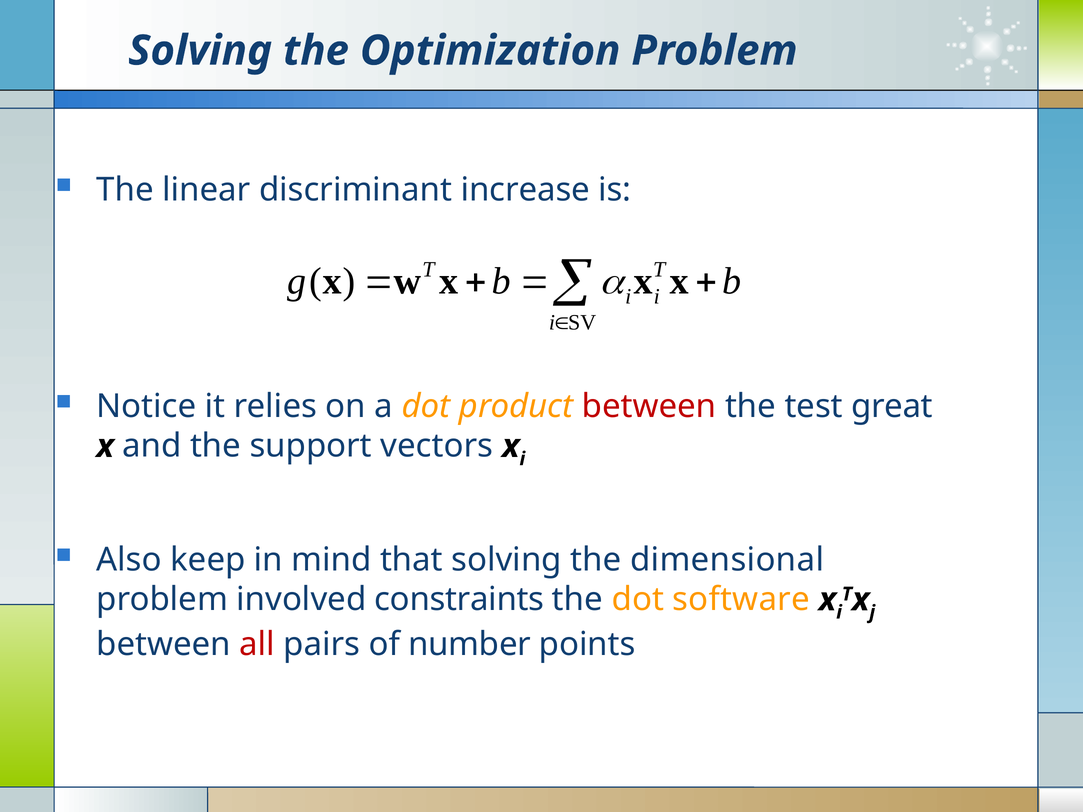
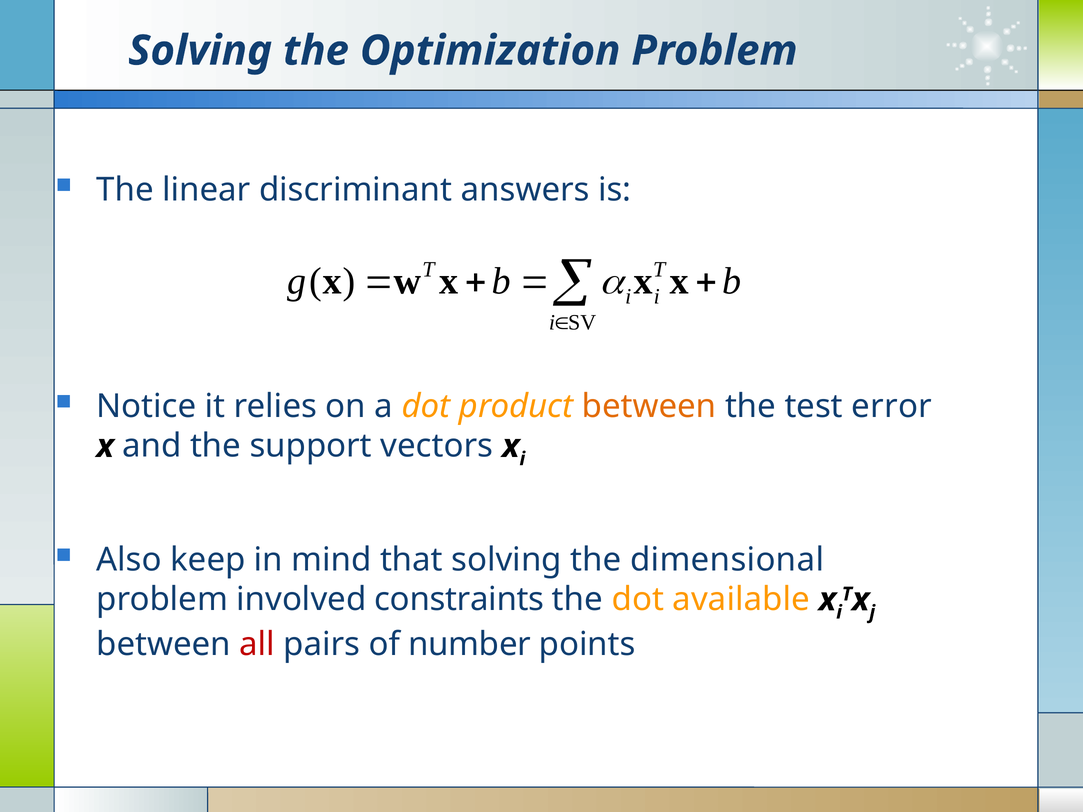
increase: increase -> answers (525, 190)
between colour: red -> orange (649, 407)
great: great -> error (892, 407)
software: software -> available (741, 600)
